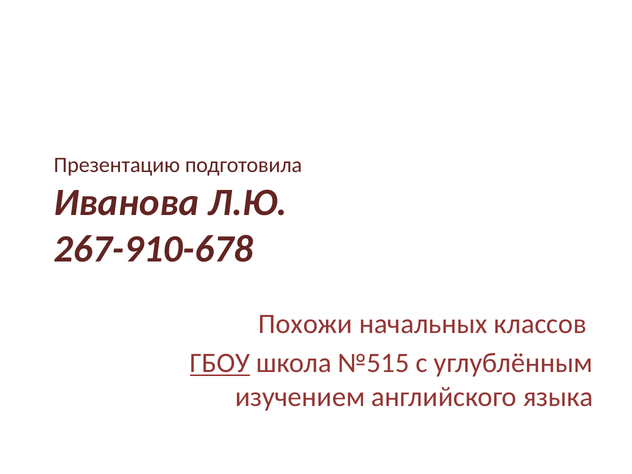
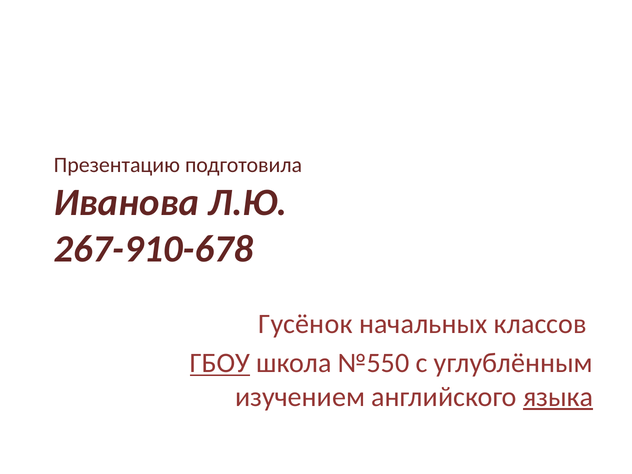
Похожи: Похожи -> Гусёнок (305, 324)
№515: №515 -> №550 (374, 363)
языка underline: none -> present (558, 397)
